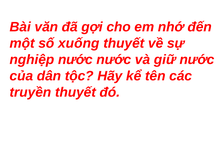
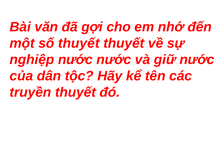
số xuống: xuống -> thuyết (79, 43)
